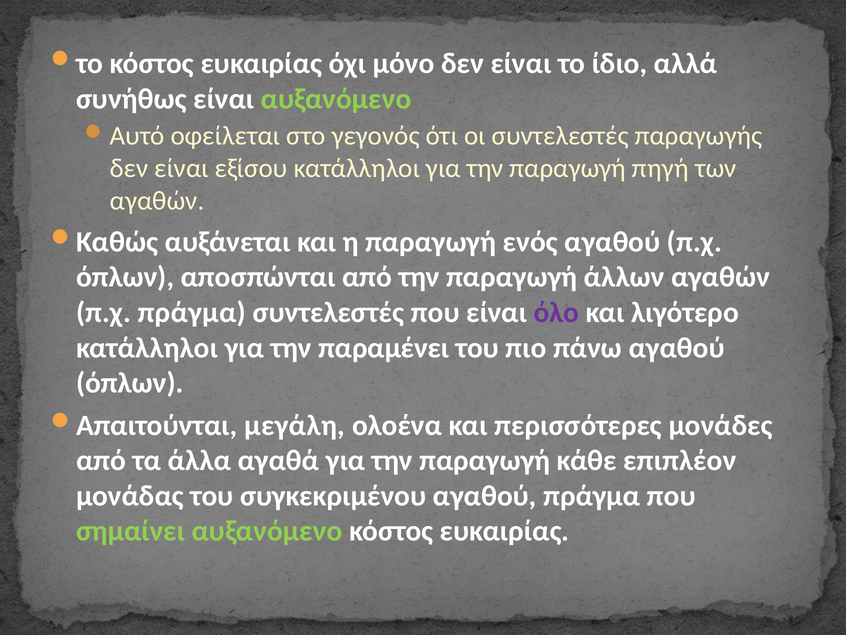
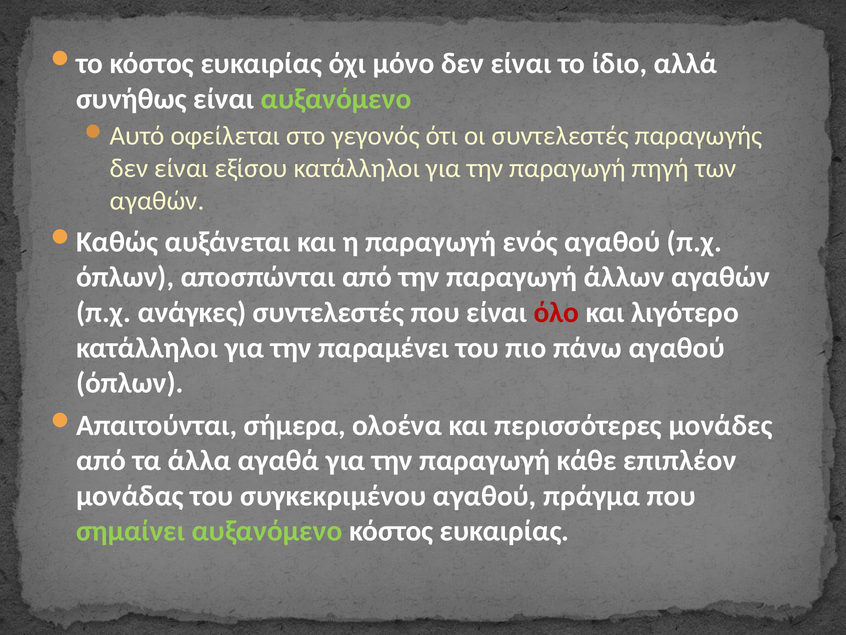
π.χ πράγμα: πράγμα -> ανάγκες (192, 312)
όλο colour: purple -> red (557, 312)
μεγάλη: μεγάλη -> σήμερα (295, 425)
